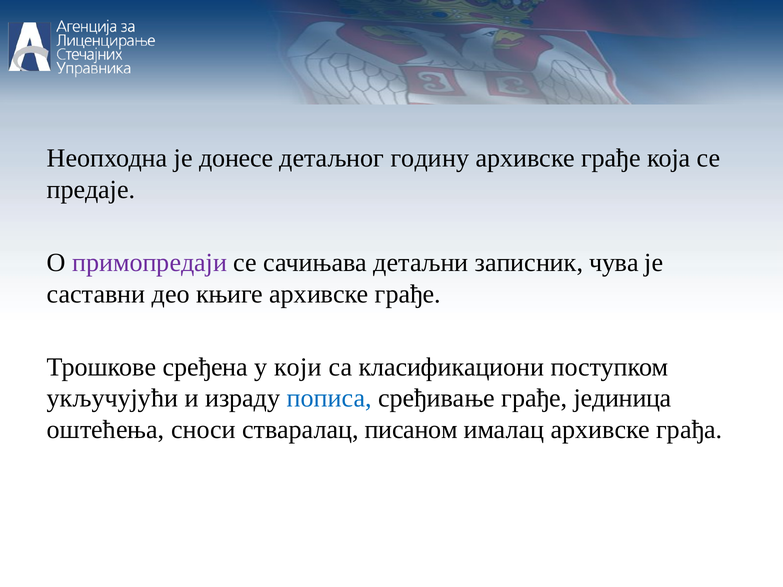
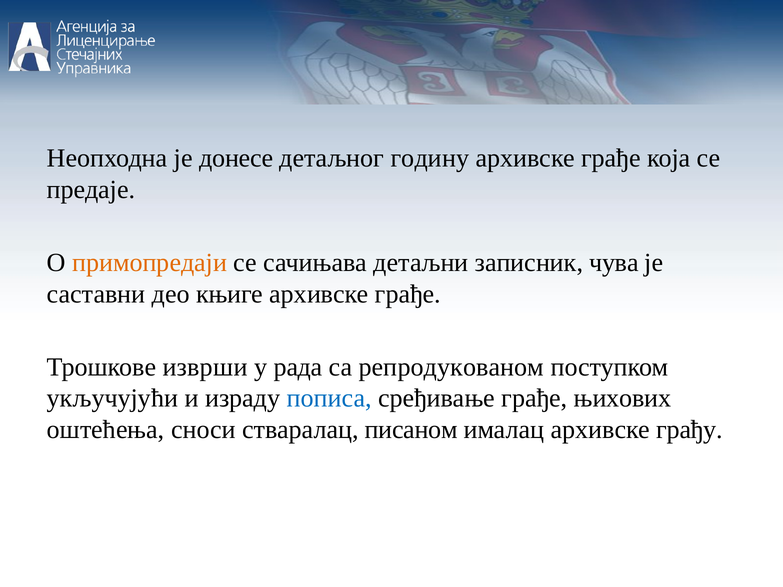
примопредаји colour: purple -> orange (150, 263)
сређена: сређена -> изврши (205, 367)
који: који -> рада (298, 367)
класификациони: класификациони -> репродукованом (451, 367)
јединица: јединица -> њихових (623, 398)
грађа: грађа -> грађу (689, 430)
